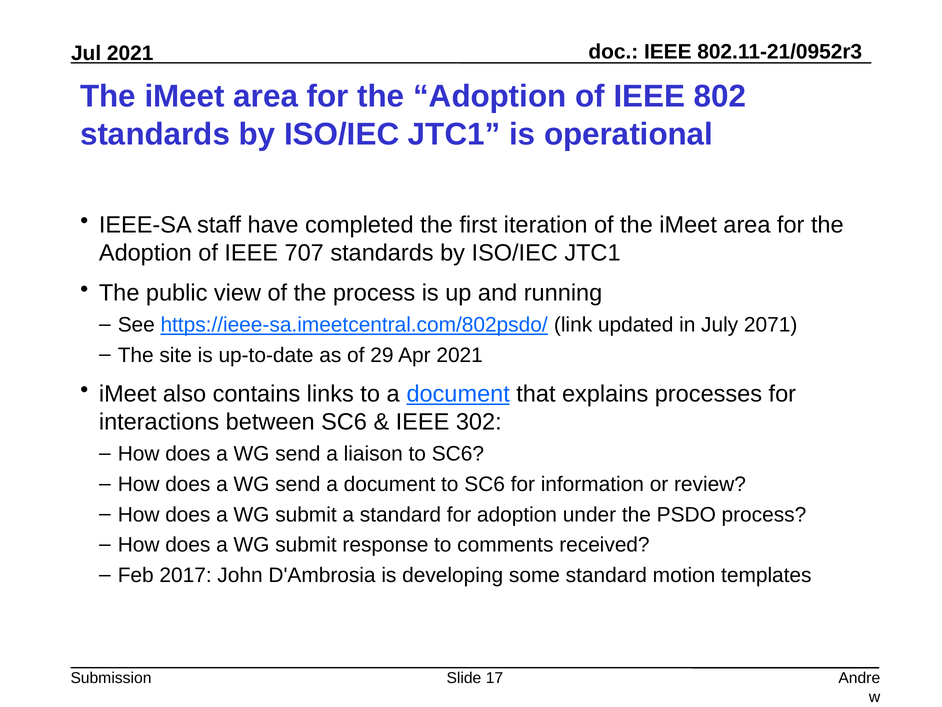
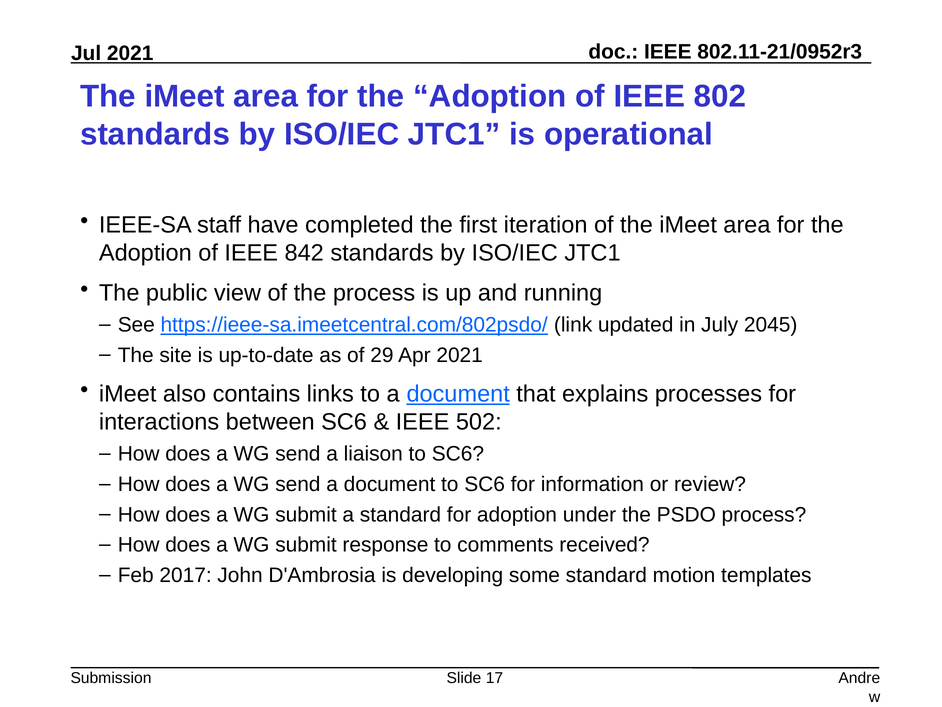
707: 707 -> 842 (304, 253)
2071: 2071 -> 2045 (771, 325)
302: 302 -> 502 (479, 422)
